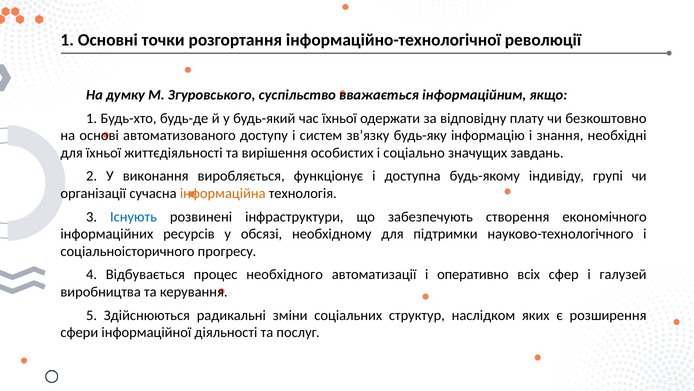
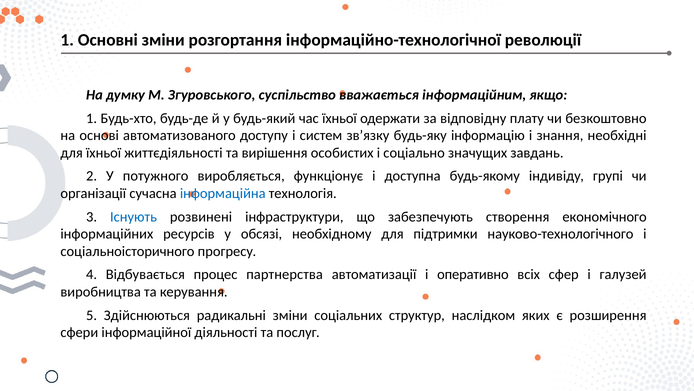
Основні точки: точки -> зміни (163, 40)
виконання: виконання -> потужного (156, 176)
інформаційна colour: orange -> blue (223, 193)
необхідного: необхідного -> партнерства (285, 274)
